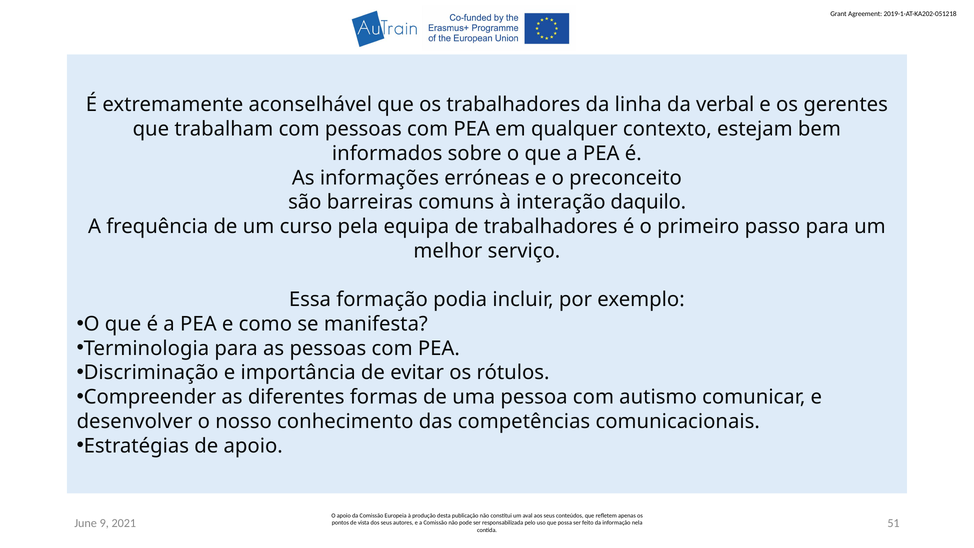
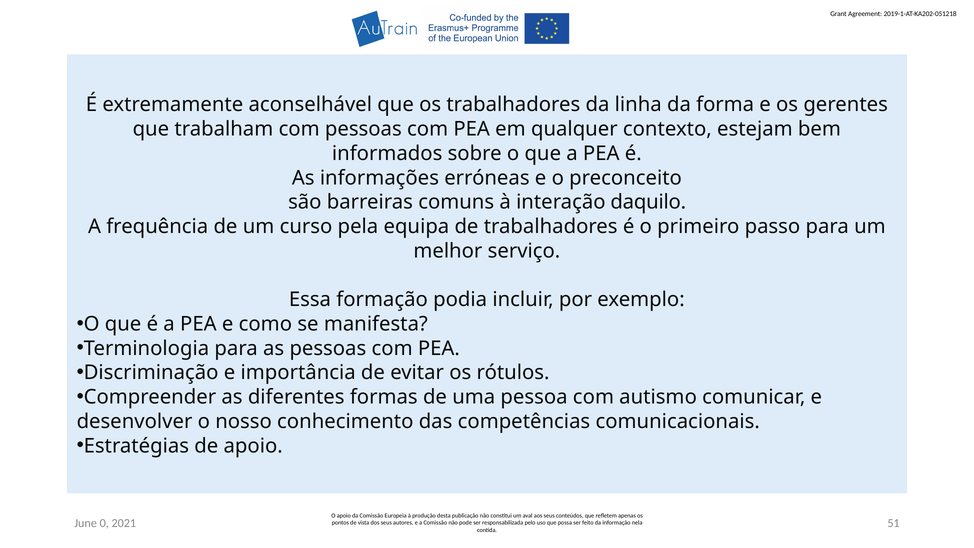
verbal: verbal -> forma (725, 105)
9: 9 -> 0 (104, 523)
